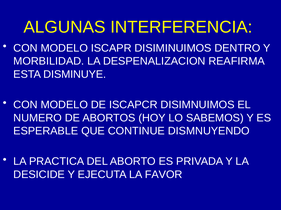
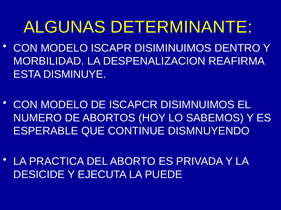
INTERFERENCIA: INTERFERENCIA -> DETERMINANTE (181, 27)
FAVOR: FAVOR -> PUEDE (164, 175)
